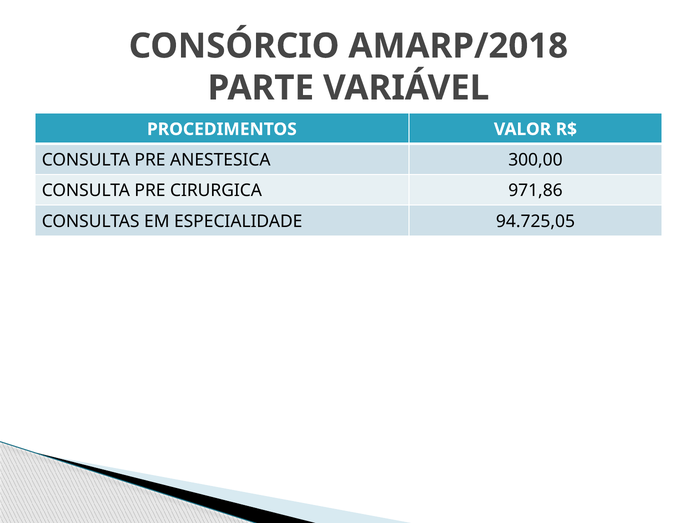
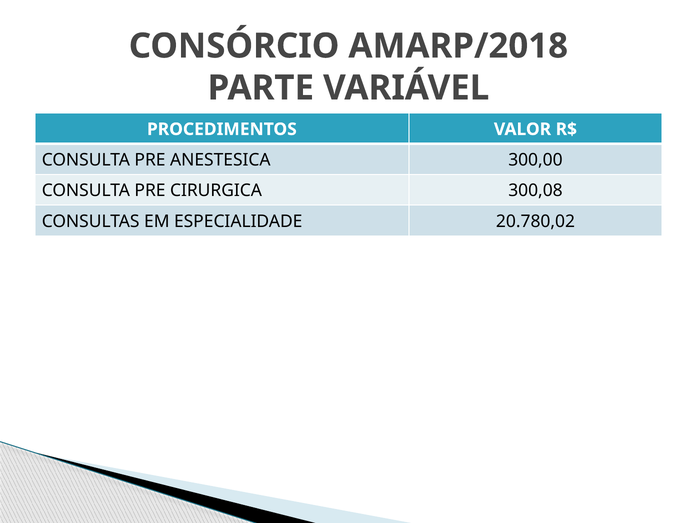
971,86: 971,86 -> 300,08 (535, 191)
94.725,05: 94.725,05 -> 20.780,02 (535, 221)
